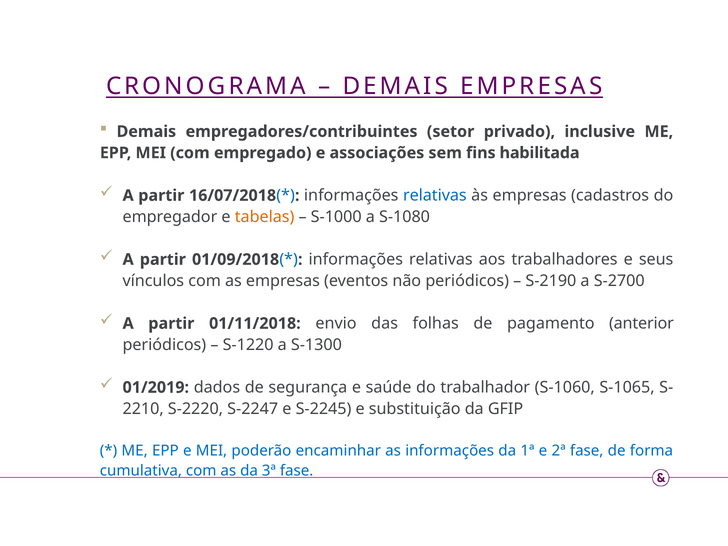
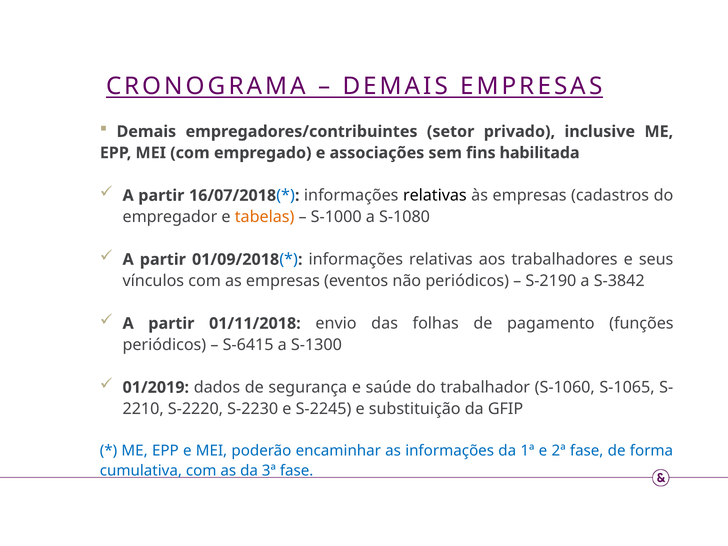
relativas colour: blue -> black (435, 196)
S-2700: S-2700 -> S-3842 (619, 281)
anterior: anterior -> funções (641, 323)
S-1220: S-1220 -> S-6415 (248, 345)
S-2247: S-2247 -> S-2230 (253, 409)
